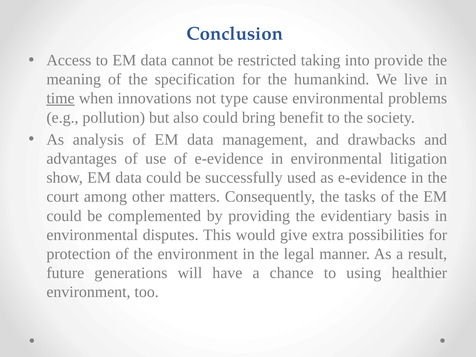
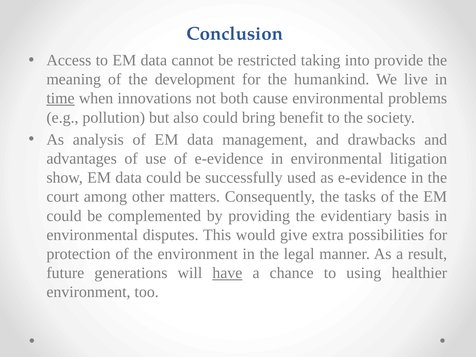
specification: specification -> development (195, 79)
type: type -> both (234, 98)
have underline: none -> present (227, 273)
